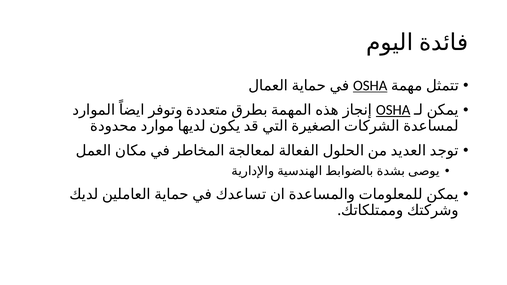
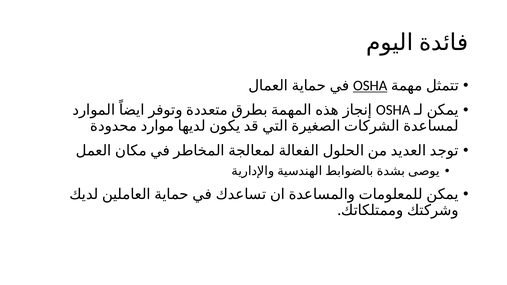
OSHA underline: present -> none (393, 110)
